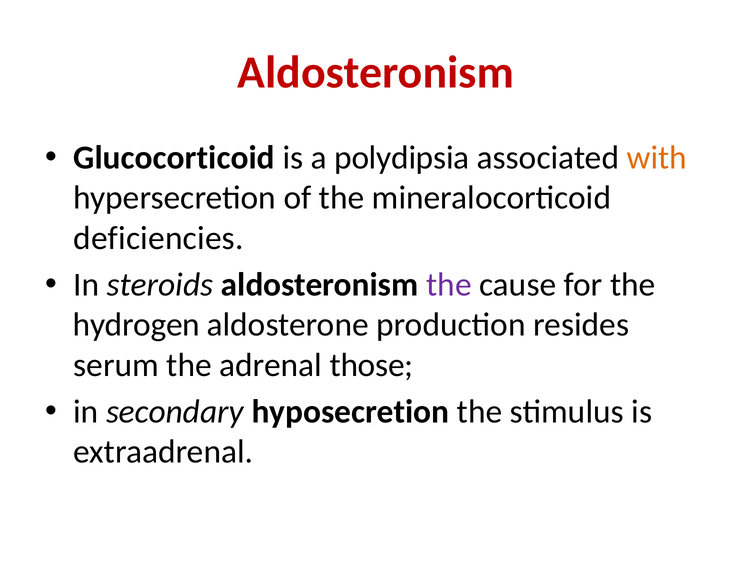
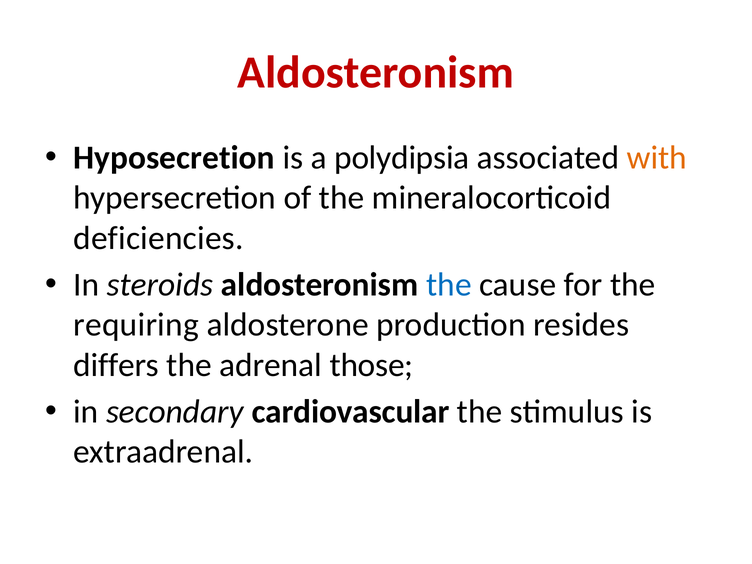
Glucocorticoid: Glucocorticoid -> Hyposecretion (174, 158)
the colour: purple -> blue (449, 285)
hydrogen: hydrogen -> requiring (136, 325)
serum: serum -> differs (116, 365)
hyposecretion: hyposecretion -> cardiovascular (350, 412)
